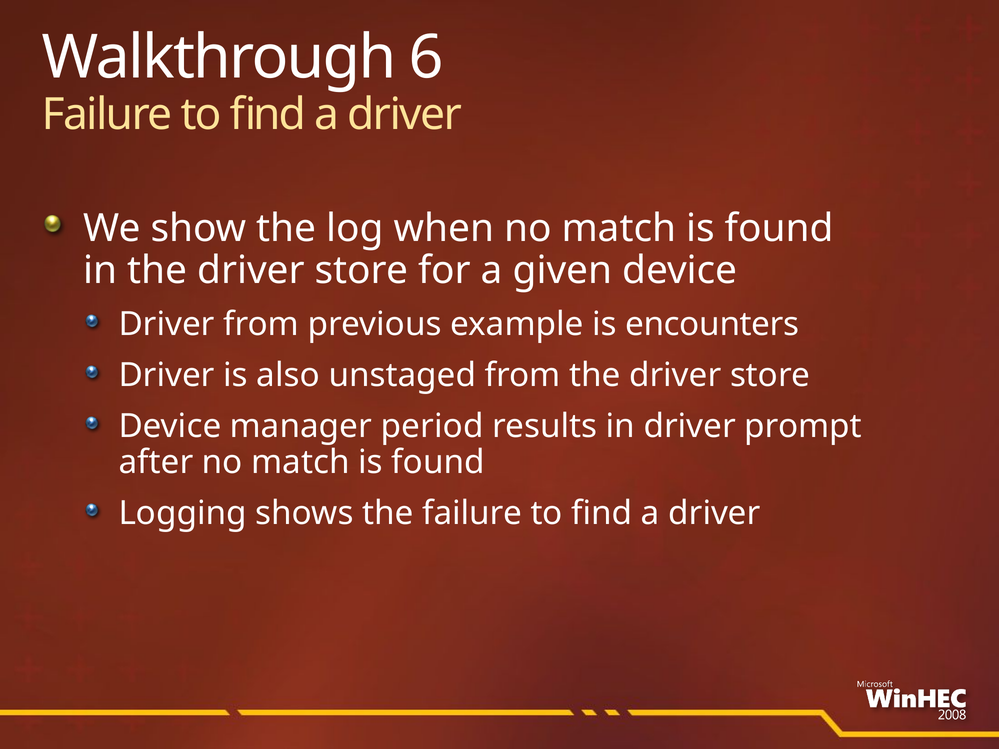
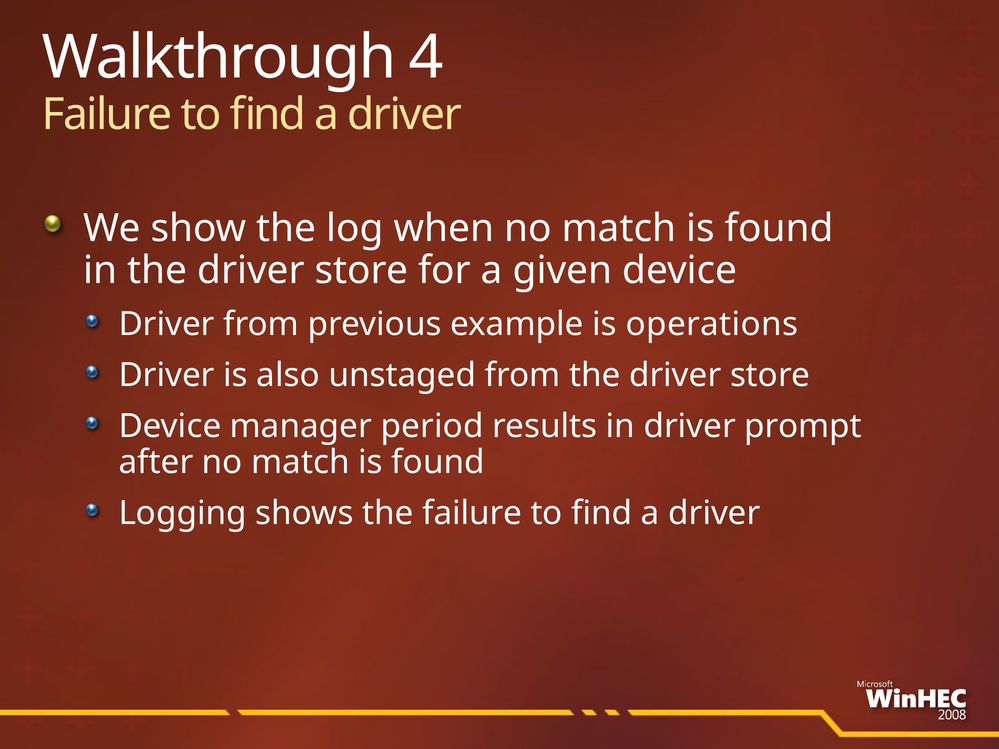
6: 6 -> 4 (426, 58)
encounters: encounters -> operations (712, 325)
